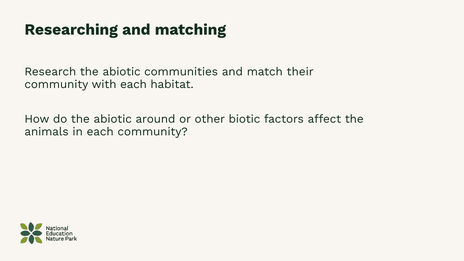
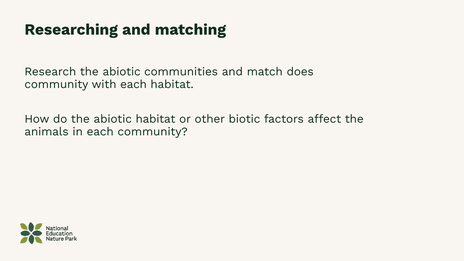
their: their -> does (300, 72)
abiotic around: around -> habitat (156, 119)
